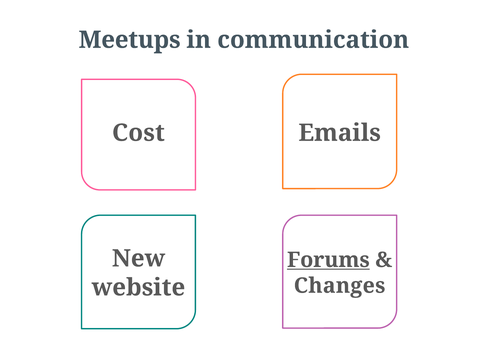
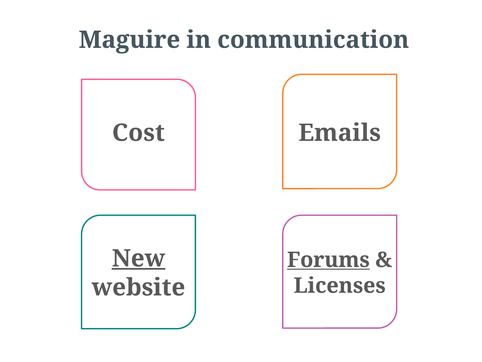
Meetups: Meetups -> Maguire (129, 40)
New underline: none -> present (139, 258)
Changes: Changes -> Licenses (340, 285)
